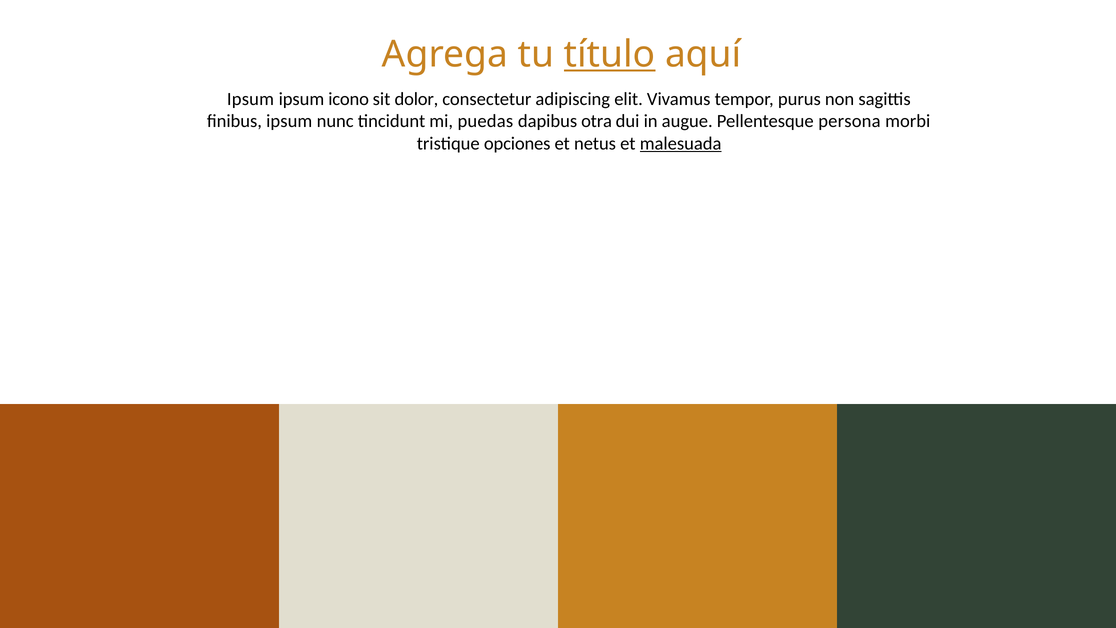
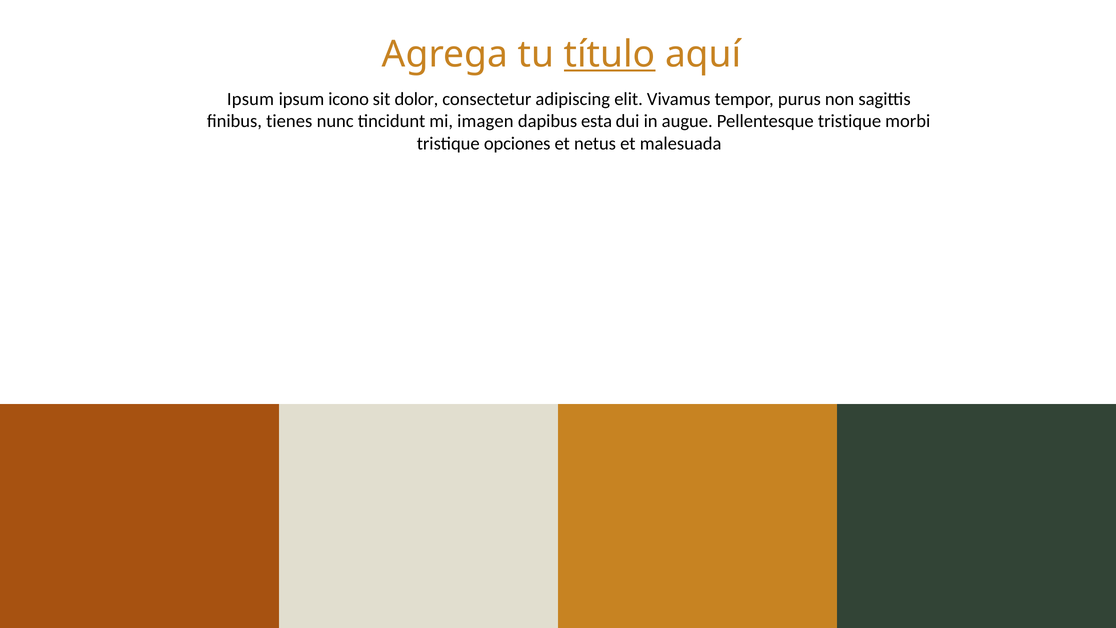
finibus ipsum: ipsum -> tienes (289, 121)
puedas: puedas -> imagen (485, 121)
otra: otra -> esta (597, 121)
Pellentesque persona: persona -> tristique (850, 121)
malesuada underline: present -> none (681, 144)
